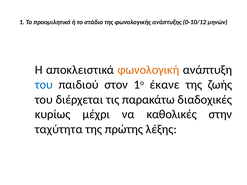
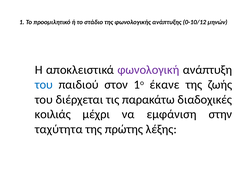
φωνολογική colour: orange -> purple (148, 70)
κυρίως: κυρίως -> κοιλιάς (53, 114)
καθολικές: καθολικές -> εμφάνιση (172, 114)
